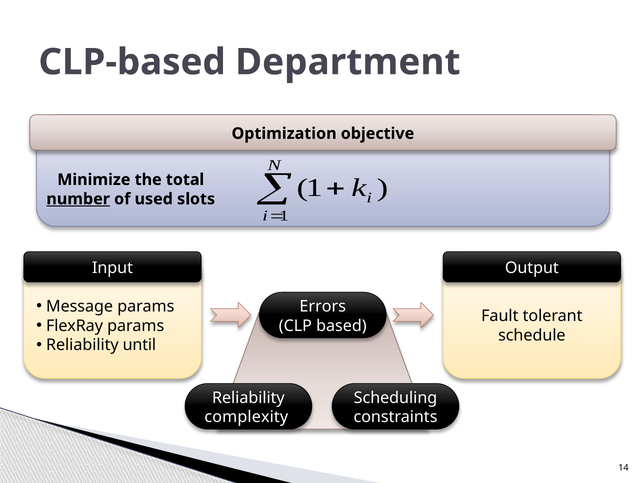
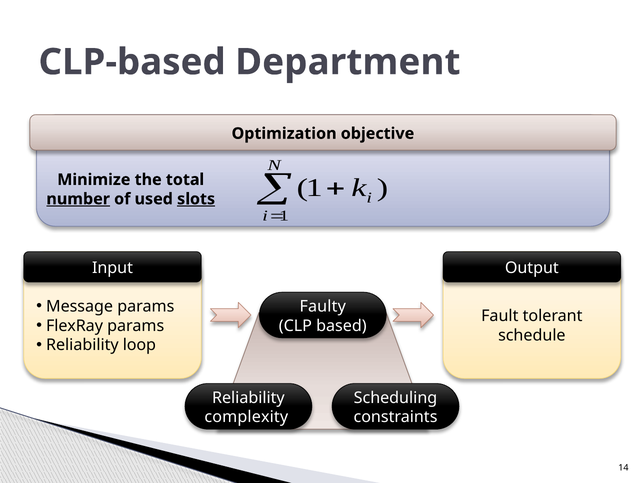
slots underline: none -> present (196, 199)
Errors: Errors -> Faulty (323, 306)
until: until -> loop (139, 345)
